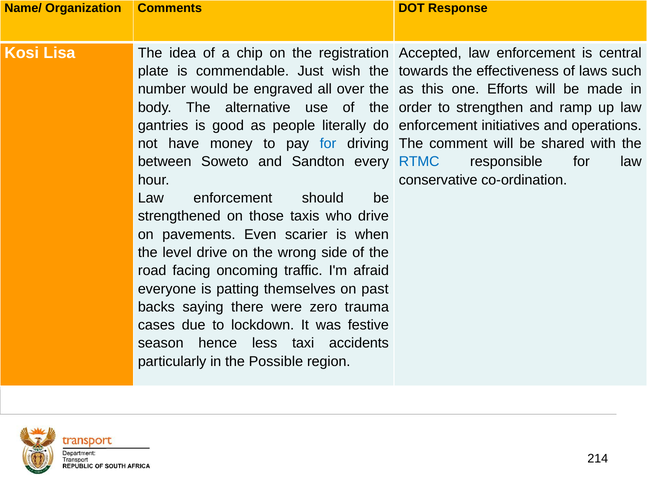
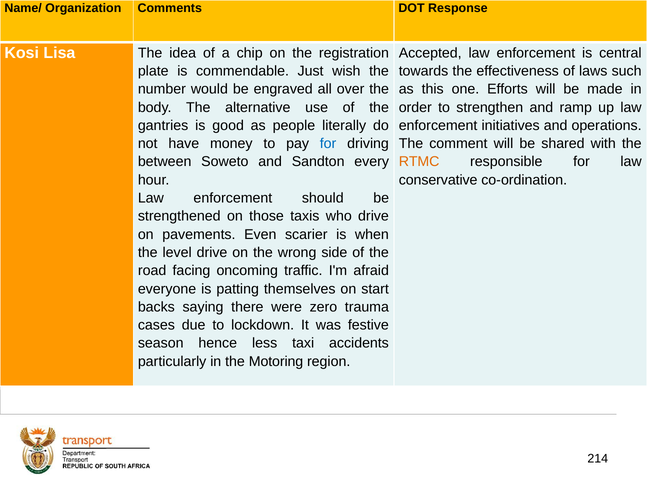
RTMC colour: blue -> orange (419, 162)
past: past -> start (375, 289)
Possible: Possible -> Motoring (276, 361)
